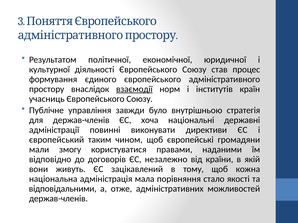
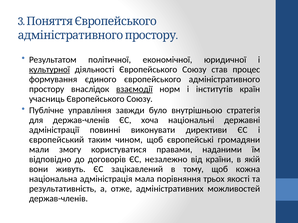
культурної underline: none -> present (49, 70)
стало: стало -> трьох (214, 179)
відповідальними: відповідальними -> результативність (63, 189)
